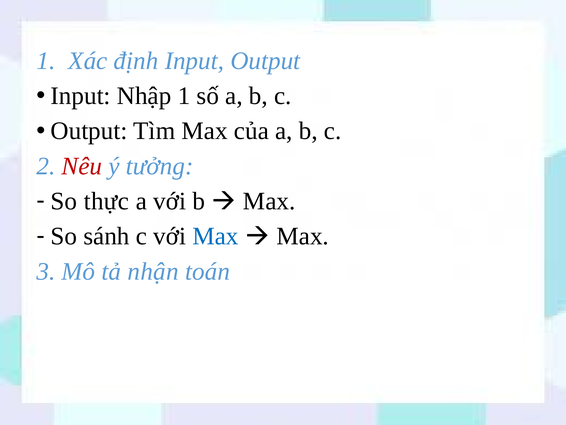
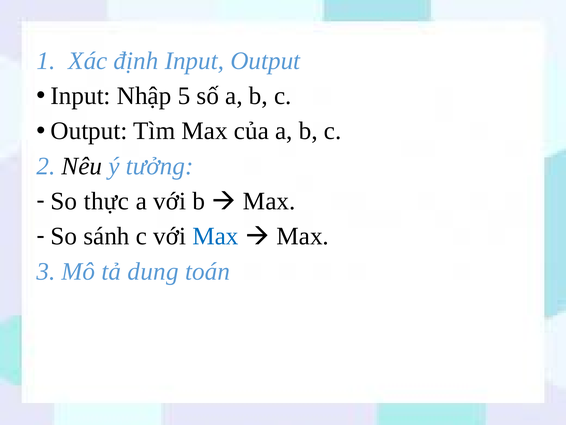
Nhập 1: 1 -> 5 (184, 96)
Nêu colour: red -> black (82, 166)
nhận: nhận -> dung (153, 271)
